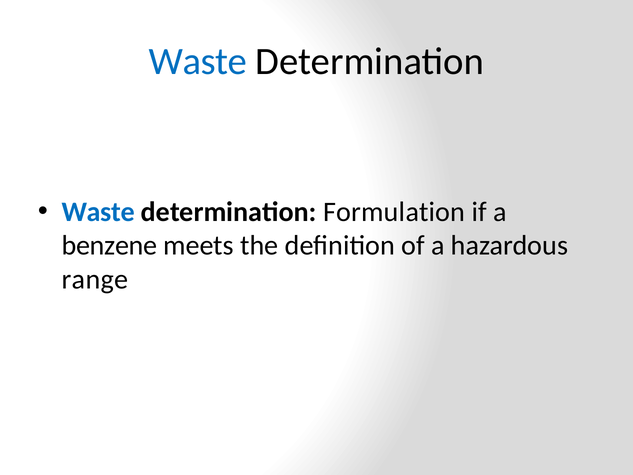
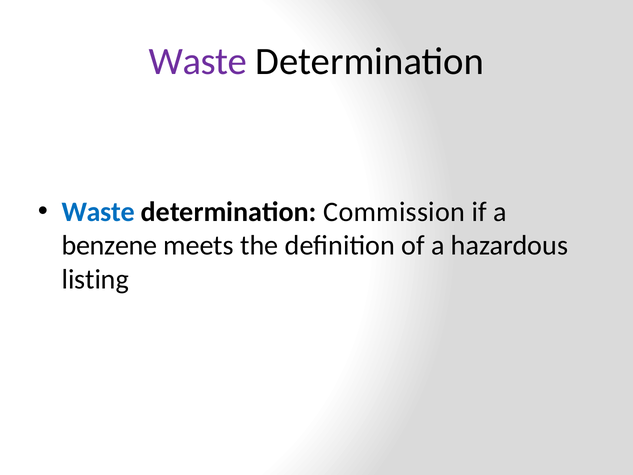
Waste colour: blue -> purple (198, 61)
Formulation: Formulation -> Commission (394, 212)
range: range -> listing (95, 279)
